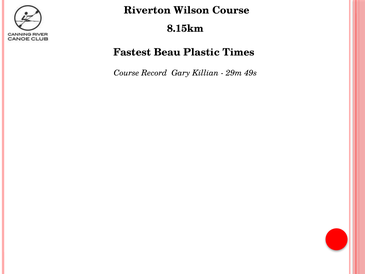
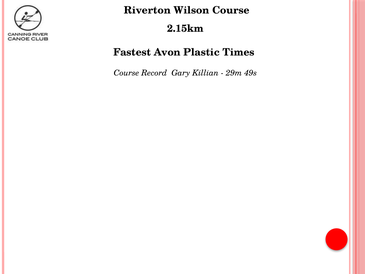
8.15km: 8.15km -> 2.15km (185, 28)
Beau: Beau -> Avon (167, 52)
